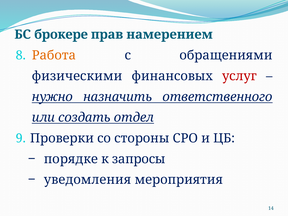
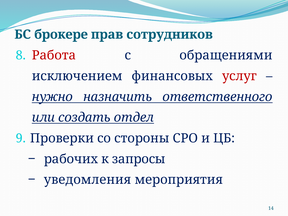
намерением: намерением -> сотрудников (170, 34)
Работа colour: orange -> red (54, 55)
физическими: физическими -> исключением (77, 76)
порядке: порядке -> рабочих (71, 159)
